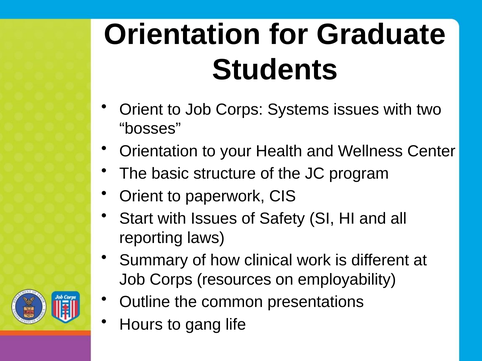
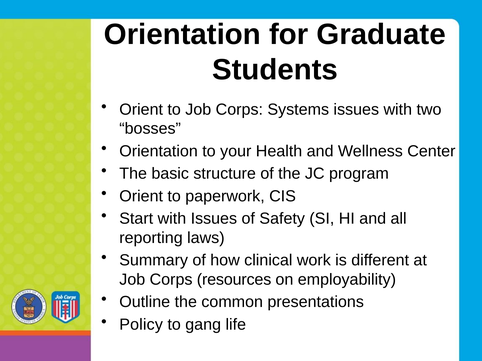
Hours: Hours -> Policy (141, 325)
